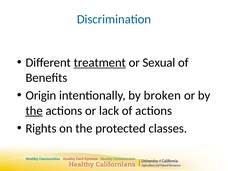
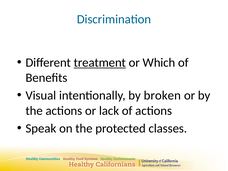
Sexual: Sexual -> Which (159, 63)
Origin: Origin -> Visual (41, 95)
the underline: present -> none (34, 111)
Rights: Rights -> Speak (41, 128)
